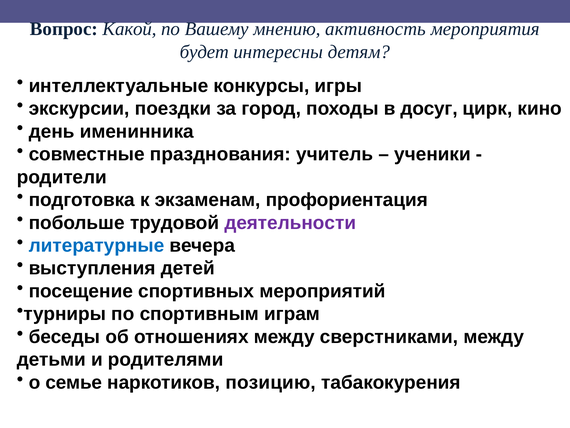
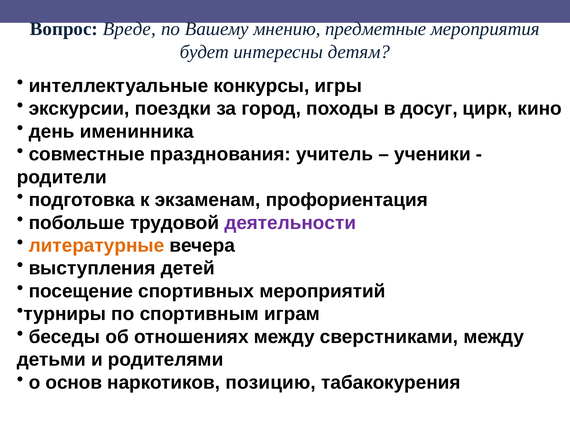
Какой: Какой -> Вреде (129, 29)
активность: активность -> предметные (376, 29)
литературные colour: blue -> orange (97, 245)
семье: семье -> основ (74, 382)
